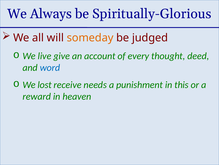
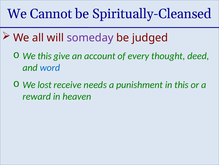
Always: Always -> Cannot (51, 14)
Spiritually-Glorious: Spiritually-Glorious -> Spiritually-Cleansed (152, 14)
someday colour: orange -> purple (90, 38)
We live: live -> this (45, 56)
